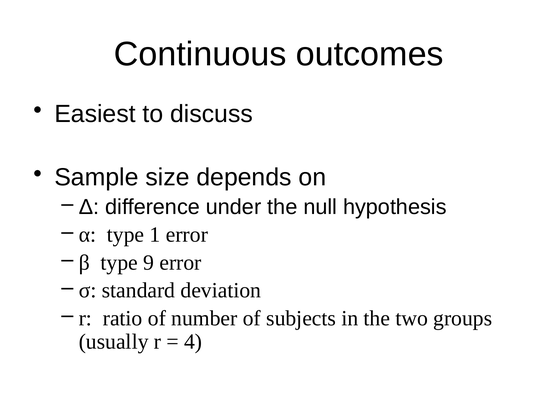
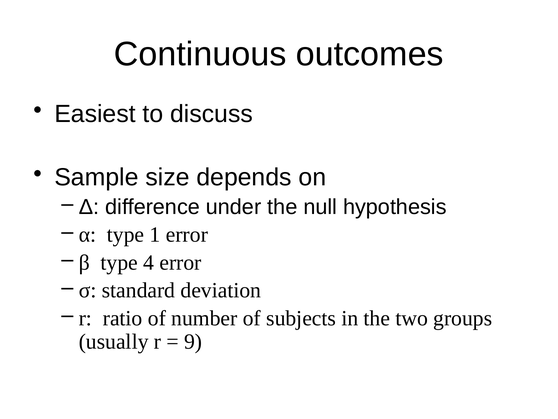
9: 9 -> 4 (149, 262)
4: 4 -> 9 (193, 341)
